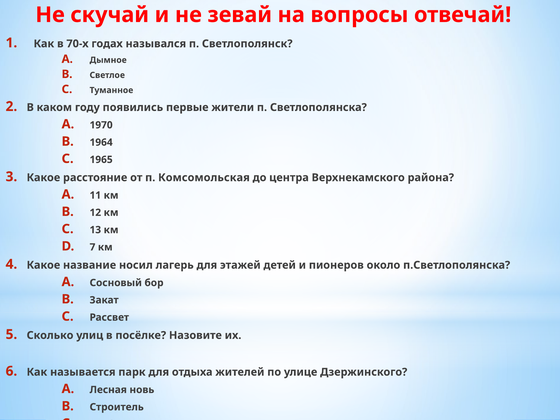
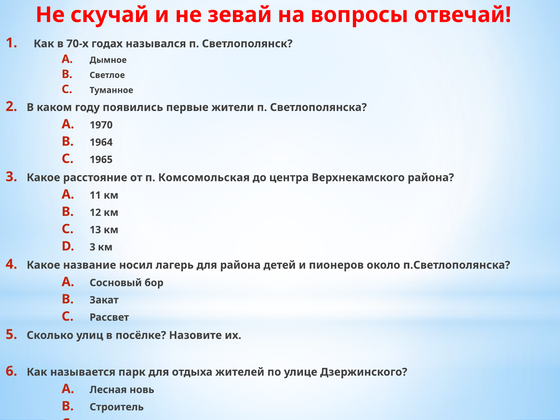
7: 7 -> 3 (92, 247)
для этажей: этажей -> района (240, 265)
